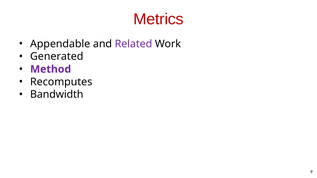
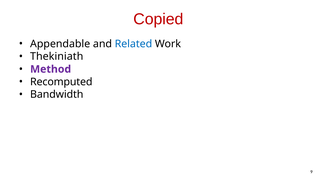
Metrics: Metrics -> Copied (158, 19)
Related colour: purple -> blue (133, 44)
Generated: Generated -> Thekiniath (57, 57)
Recomputes: Recomputes -> Recomputed (61, 82)
